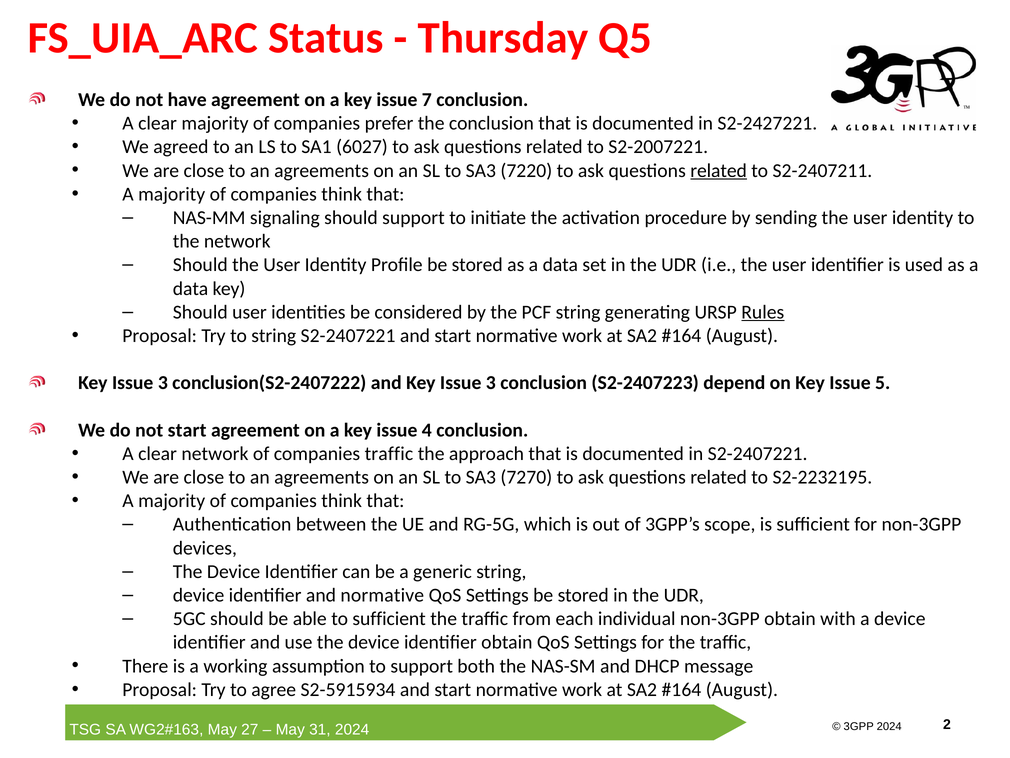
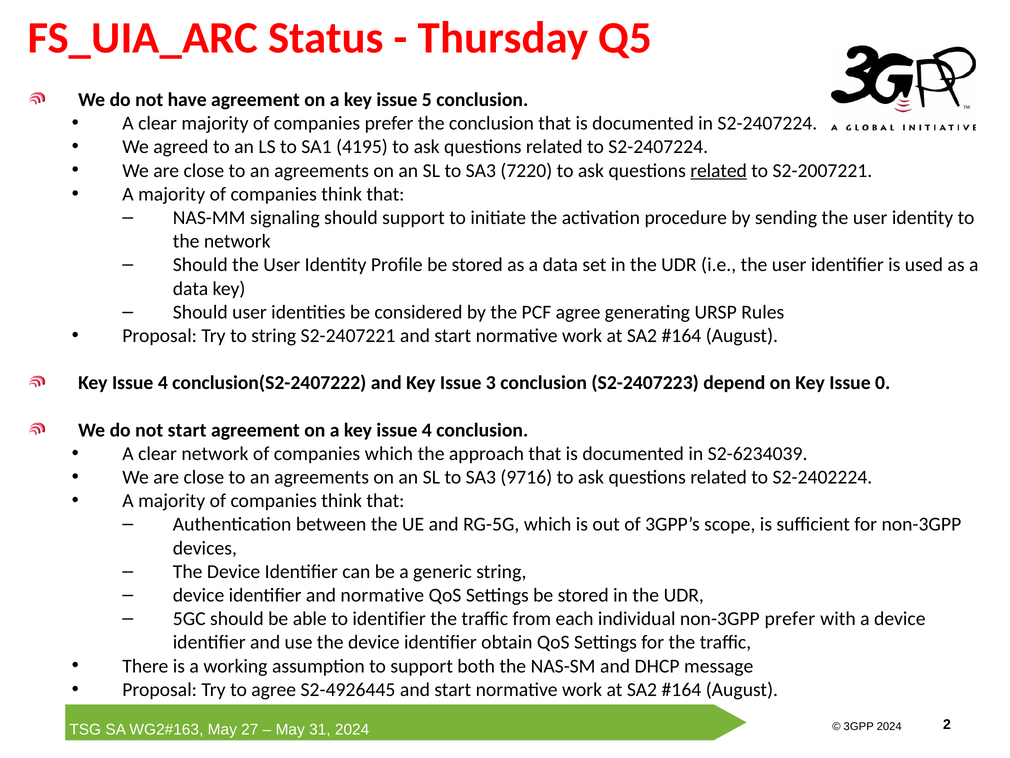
7: 7 -> 5 (427, 100)
in S2-2427221: S2-2427221 -> S2-2407224 (767, 123)
6027: 6027 -> 4195 (362, 147)
to S2-2007221: S2-2007221 -> S2-2407224 (658, 147)
S2-2407211: S2-2407211 -> S2-2007221 (822, 170)
PCF string: string -> agree (578, 312)
Rules underline: present -> none (763, 312)
3: 3 -> 4 (163, 383)
5: 5 -> 0 (883, 383)
companies traffic: traffic -> which (389, 453)
in S2-2407221: S2-2407221 -> S2-6234039 (758, 453)
7270: 7270 -> 9716 (526, 477)
S2-2232195: S2-2232195 -> S2-2402224 (822, 477)
to sufficient: sufficient -> identifier (389, 618)
non-3GPP obtain: obtain -> prefer (790, 618)
S2-5915934: S2-5915934 -> S2-4926445 (348, 689)
